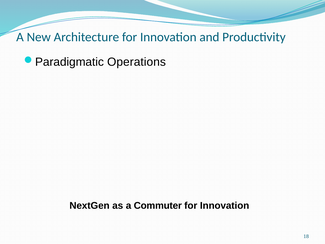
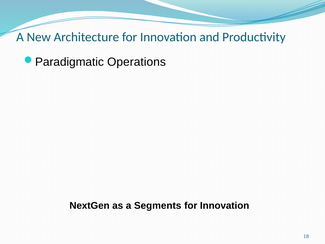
Commuter: Commuter -> Segments (158, 205)
